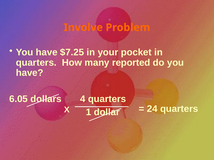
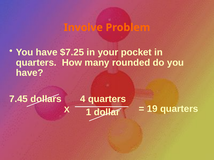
reported: reported -> rounded (131, 63)
6.05: 6.05 -> 7.45 (19, 99)
24: 24 -> 19 (152, 109)
